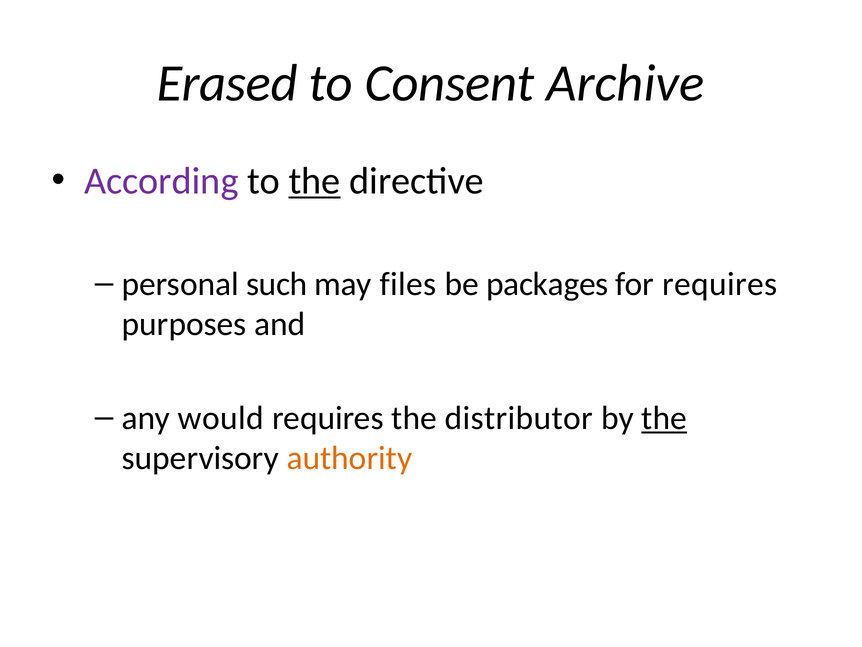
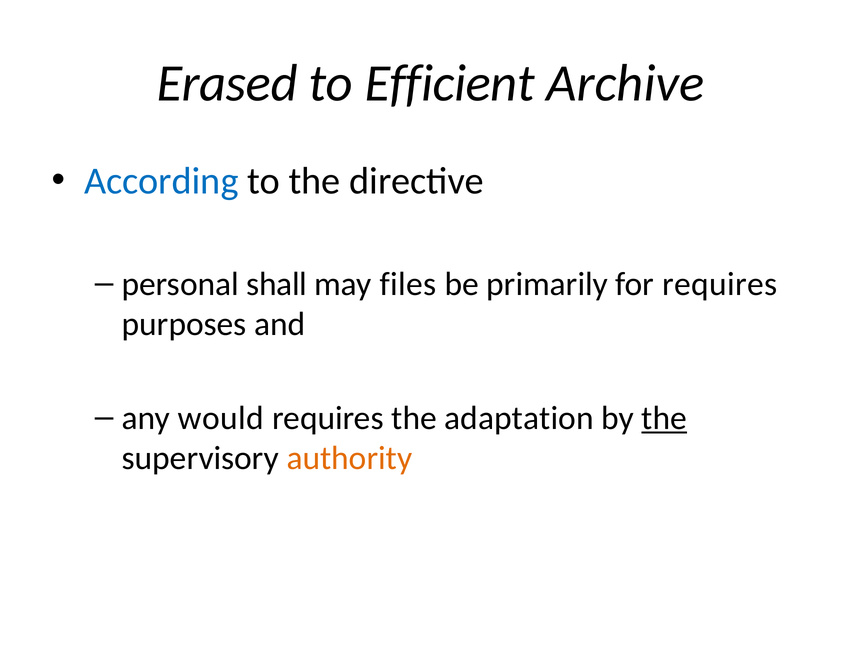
Consent: Consent -> Efficient (450, 83)
According colour: purple -> blue (161, 181)
the underline: present -> none (314, 181)
such: such -> shall (277, 284)
packages: packages -> primarily (547, 284)
distributor: distributor -> adaptation (519, 418)
